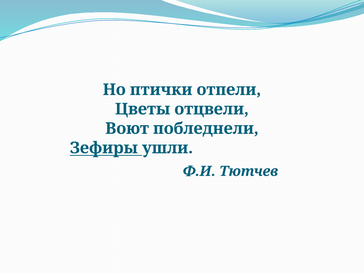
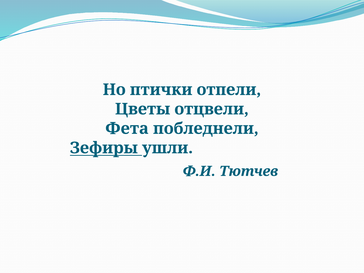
Воют: Воют -> Фета (127, 129)
